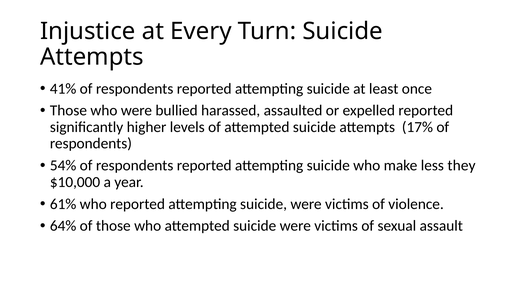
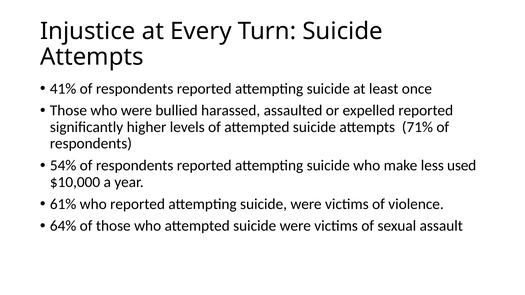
17%: 17% -> 71% (417, 127)
they: they -> used (462, 166)
